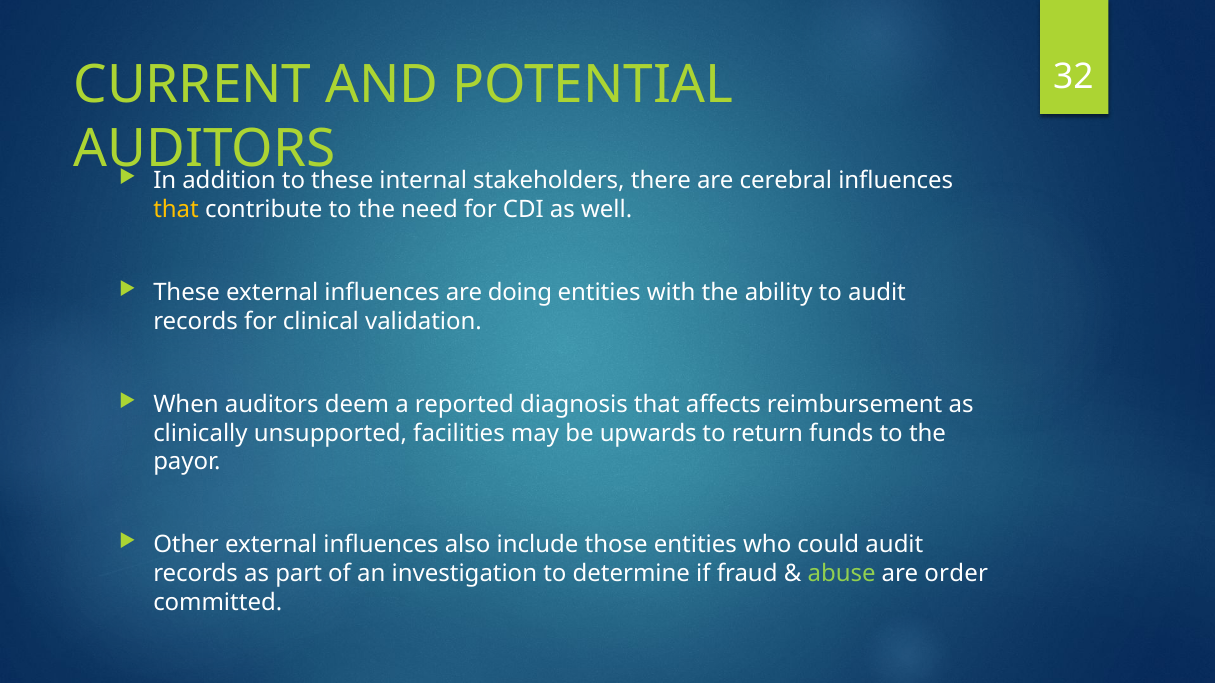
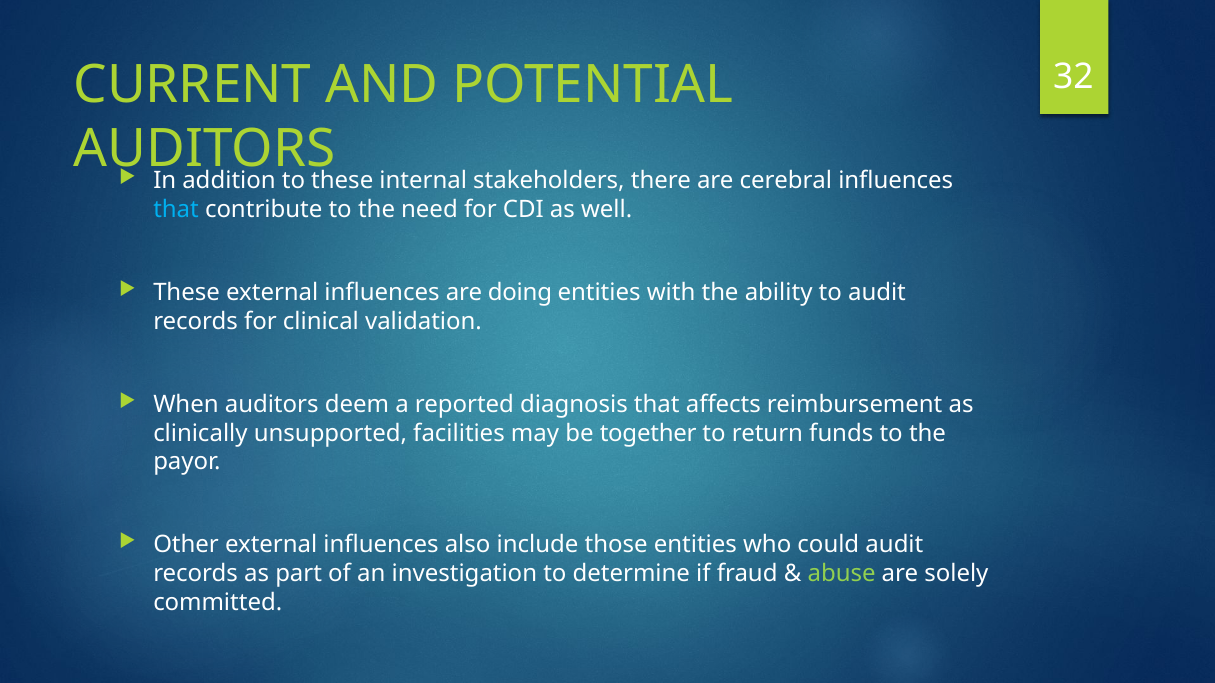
that colour: yellow -> light blue (176, 210)
upwards: upwards -> together (648, 433)
order: order -> solely (956, 574)
